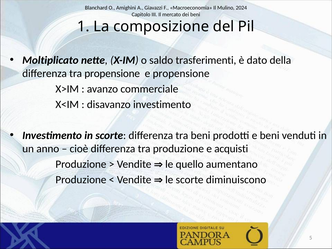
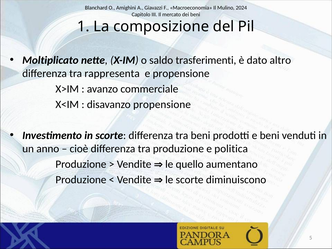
della: della -> altro (280, 60)
tra propensione: propensione -> rappresenta (112, 73)
disavanzo investimento: investimento -> propensione (162, 104)
acquisti: acquisti -> politica (231, 149)
